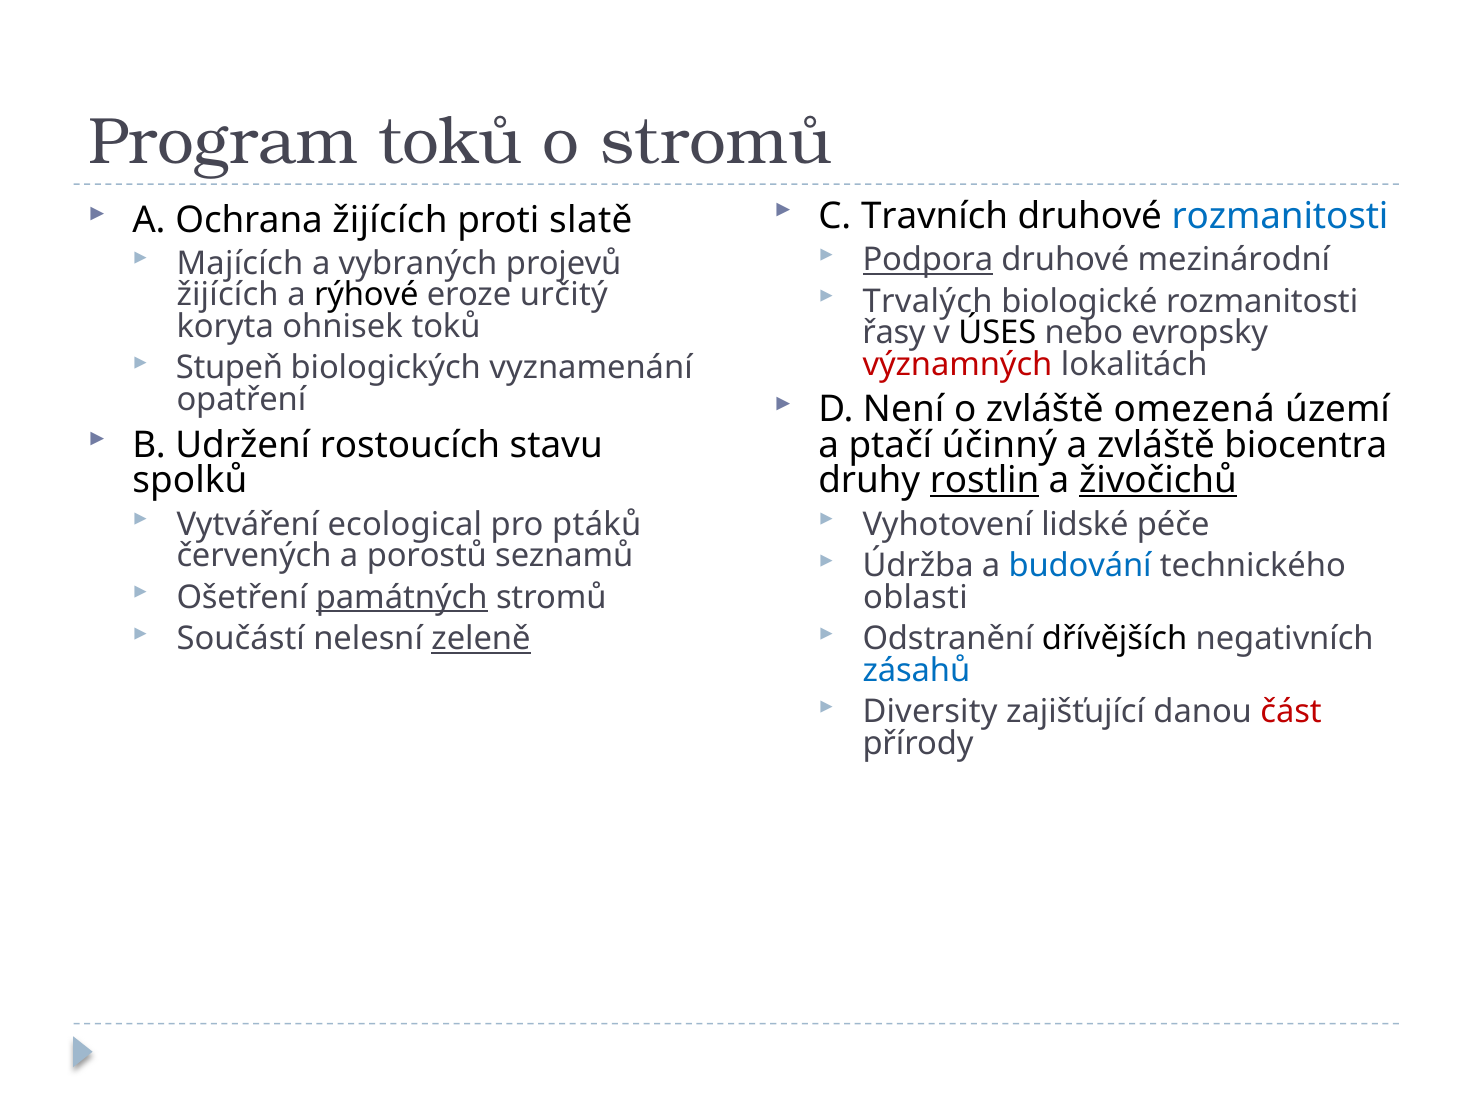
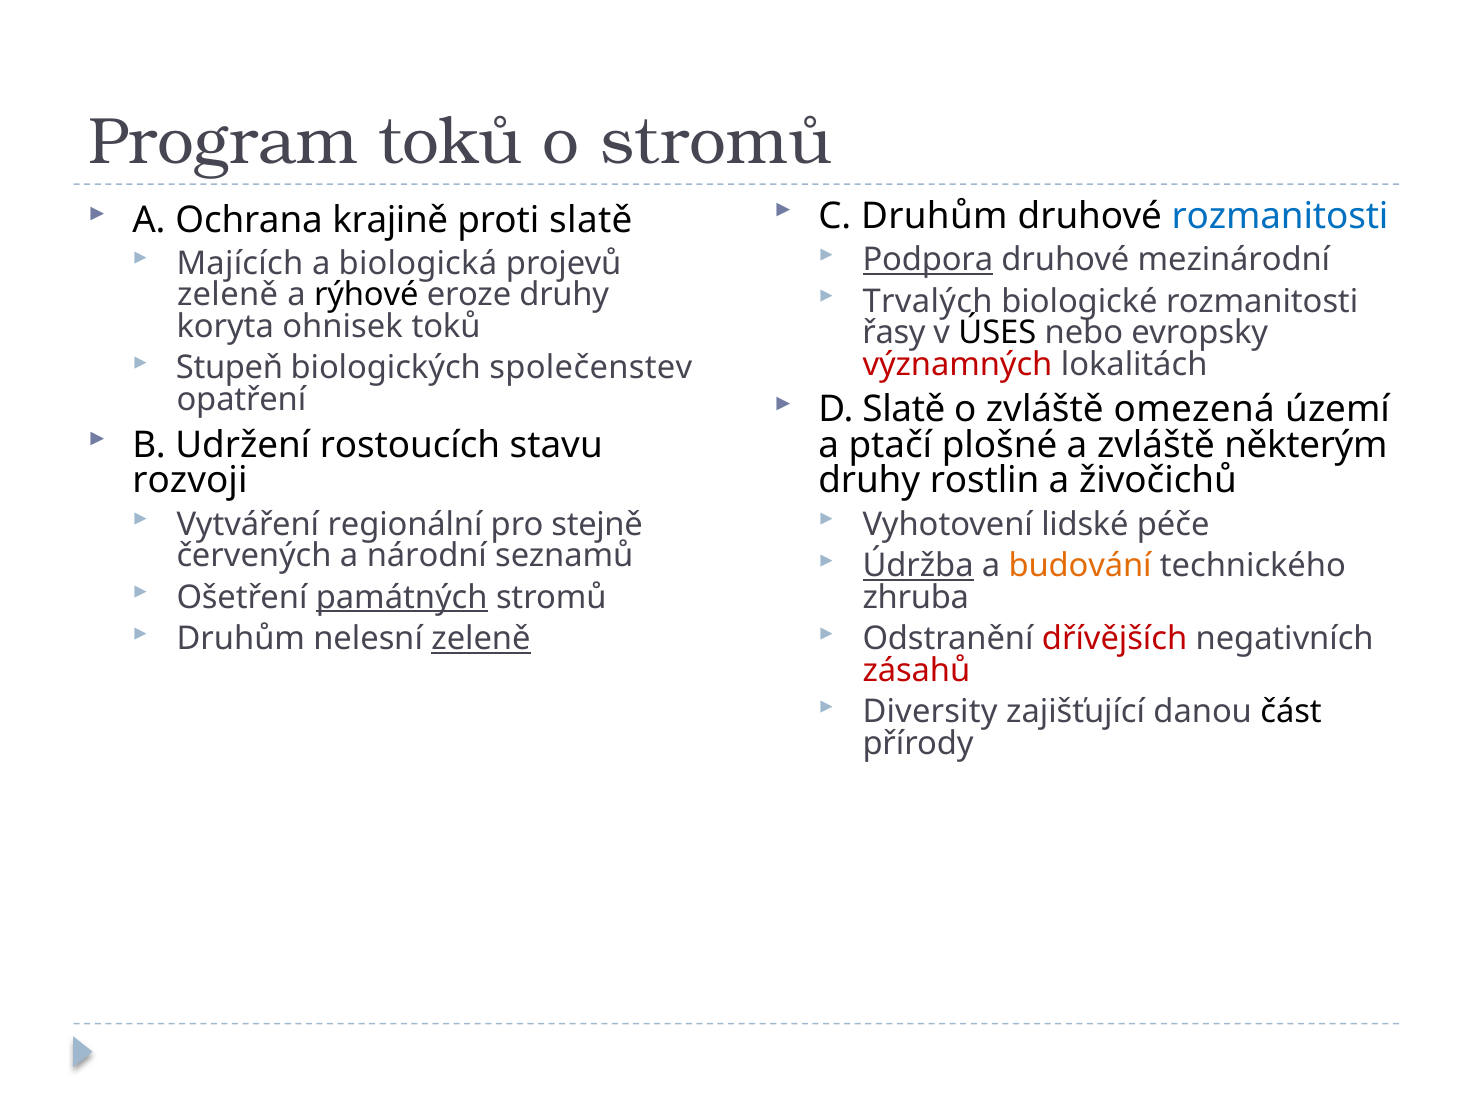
C Travních: Travních -> Druhům (934, 216)
Ochrana žijících: žijících -> krajině (390, 220)
vybraných: vybraných -> biologická (418, 264)
žijících: žijících -> zeleně (228, 295)
eroze určitý: určitý -> druhy (564, 295)
vyznamenání: vyznamenání -> společenstev (591, 368)
D Není: Není -> Slatě (904, 410)
účinný: účinný -> plošné (1000, 445)
biocentra: biocentra -> některým (1306, 445)
spolků: spolků -> rozvoji (190, 480)
rostlin underline: present -> none (985, 480)
živočichů underline: present -> none (1158, 480)
ecological: ecological -> regionální (405, 524)
ptáků: ptáků -> stejně (597, 524)
porostů: porostů -> národní (427, 556)
Údržba underline: none -> present (918, 566)
budování colour: blue -> orange (1080, 566)
oblasti: oblasti -> zhruba (916, 597)
dřívějších colour: black -> red (1115, 639)
Součástí: Součástí -> Druhům (241, 639)
zásahů colour: blue -> red (916, 670)
část colour: red -> black (1291, 712)
